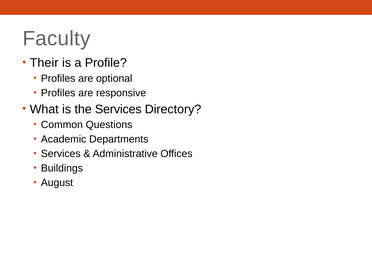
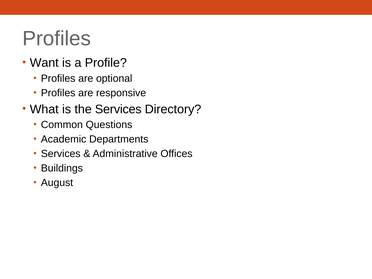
Faculty: Faculty -> Profiles (57, 39)
Their: Their -> Want (44, 63)
